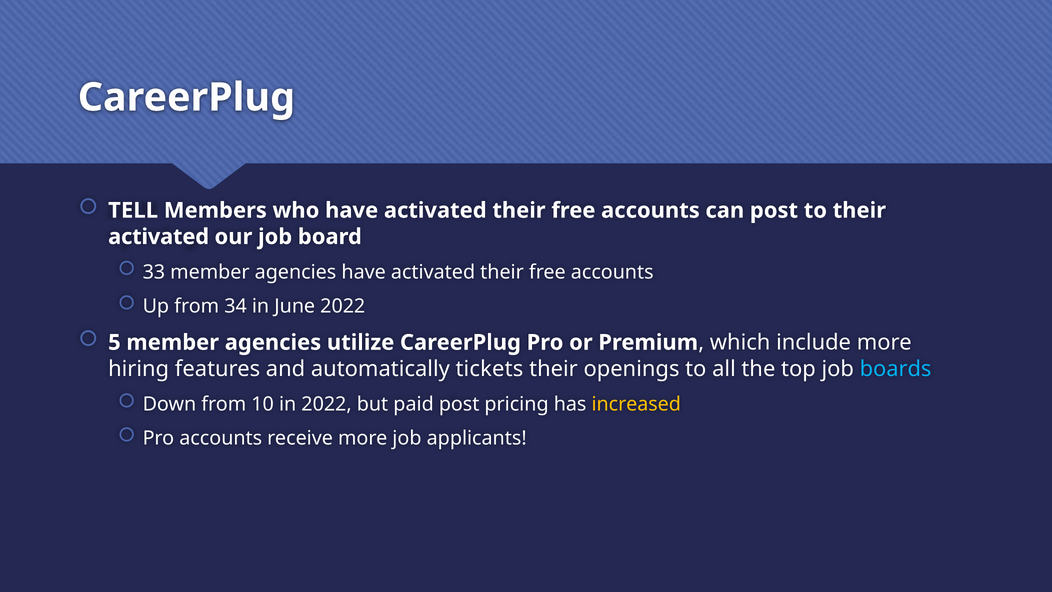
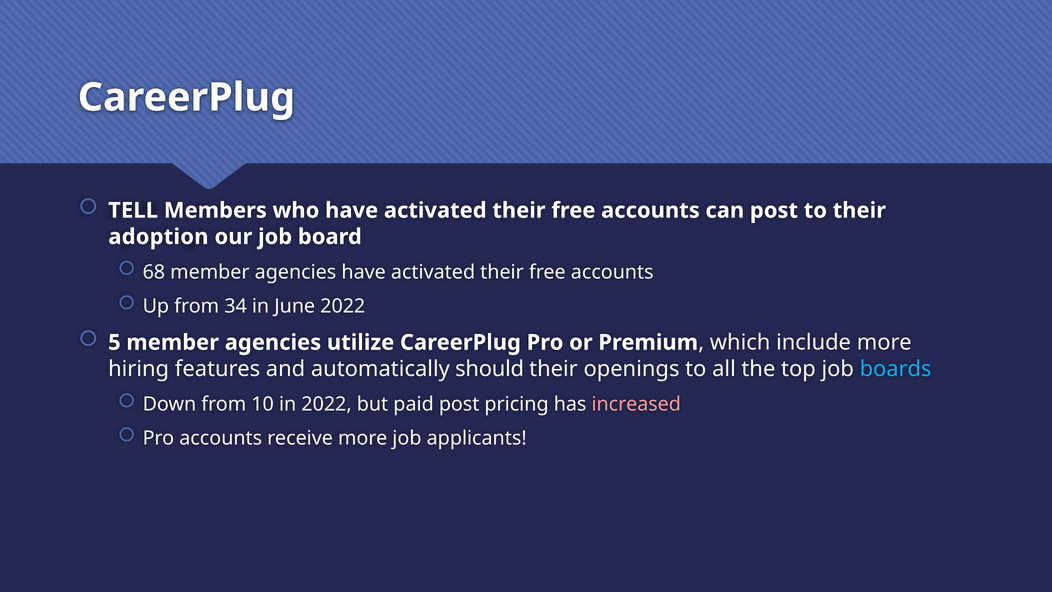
activated: activated -> adoption (158, 237)
33: 33 -> 68 (154, 272)
tickets: tickets -> should (490, 369)
increased colour: yellow -> pink (636, 404)
